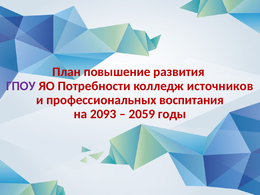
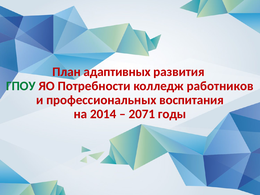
повышение: повышение -> адаптивных (117, 72)
ГПОУ colour: purple -> green (21, 86)
источников: источников -> работников (220, 86)
2093: 2093 -> 2014 (103, 114)
2059: 2059 -> 2071 (142, 114)
